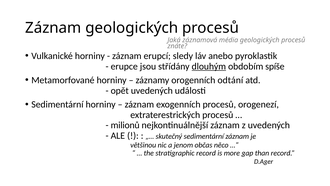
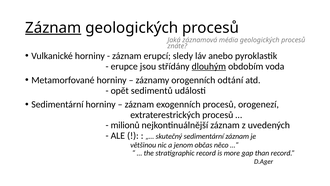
Záznam underline: none -> present (53, 28)
spíše: spíše -> voda (275, 66)
opět uvedených: uvedených -> sedimentů (152, 90)
